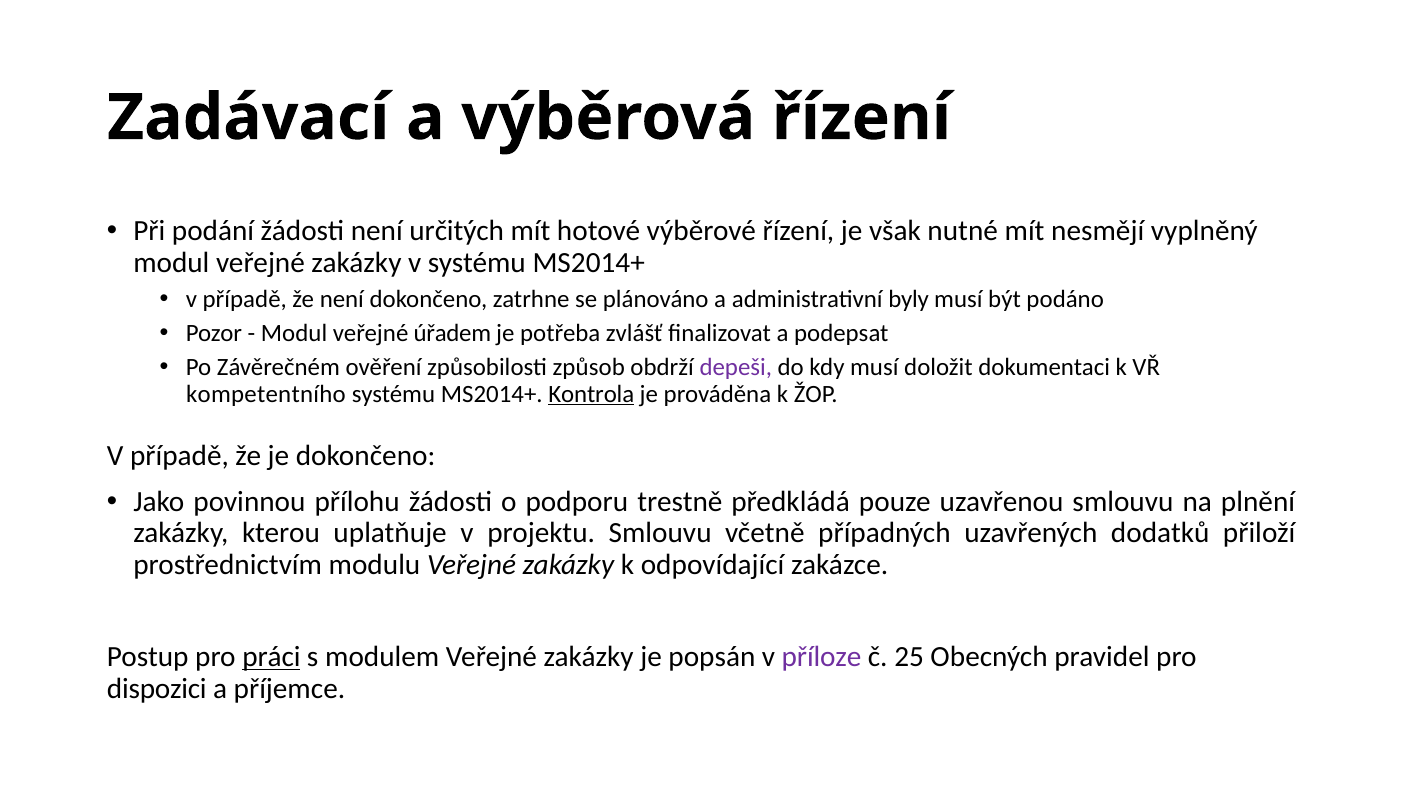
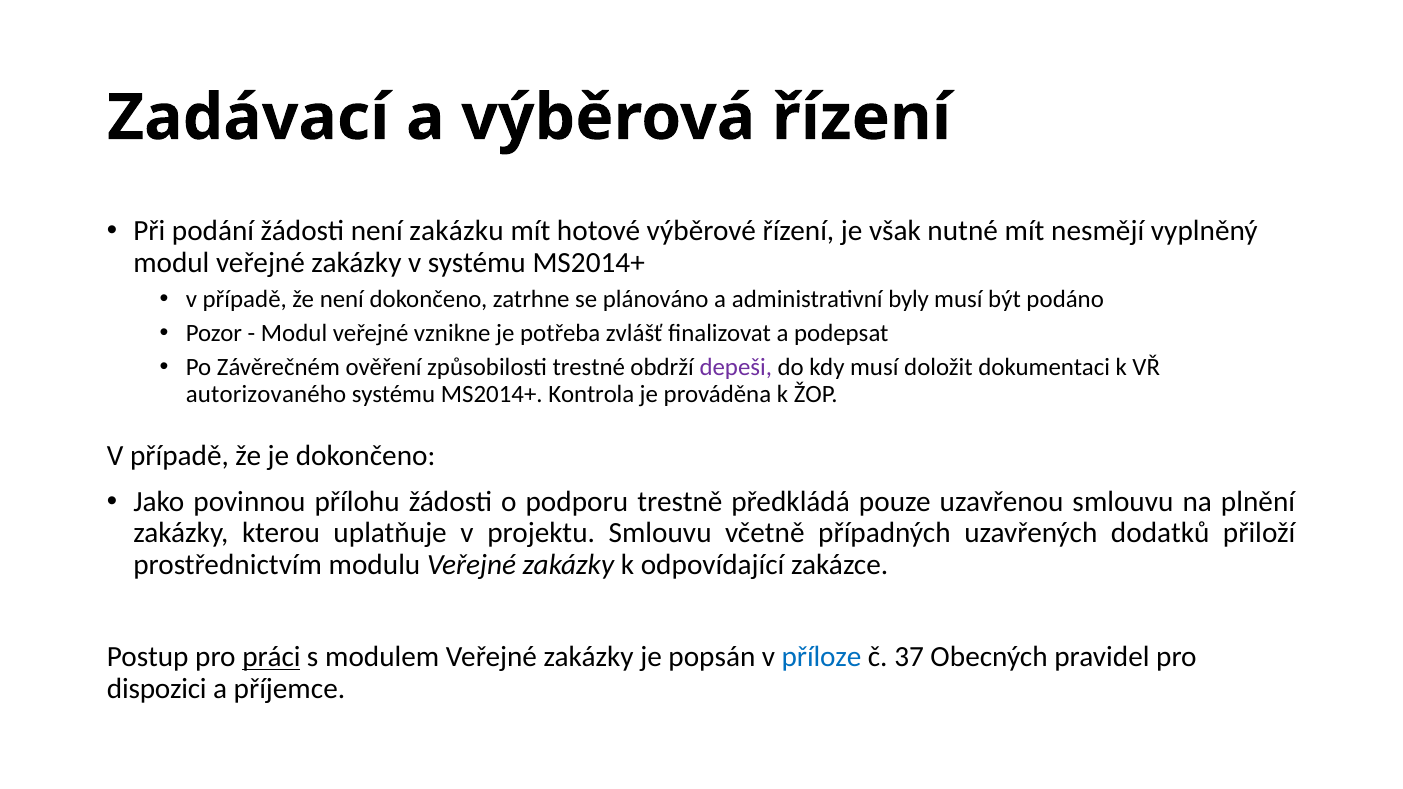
určitých: určitých -> zakázku (457, 231)
úřadem: úřadem -> vznikne (452, 333)
způsob: způsob -> trestné (589, 367)
kompetentního: kompetentního -> autorizovaného (266, 394)
Kontrola underline: present -> none (591, 394)
příloze colour: purple -> blue (822, 657)
25: 25 -> 37 (909, 657)
